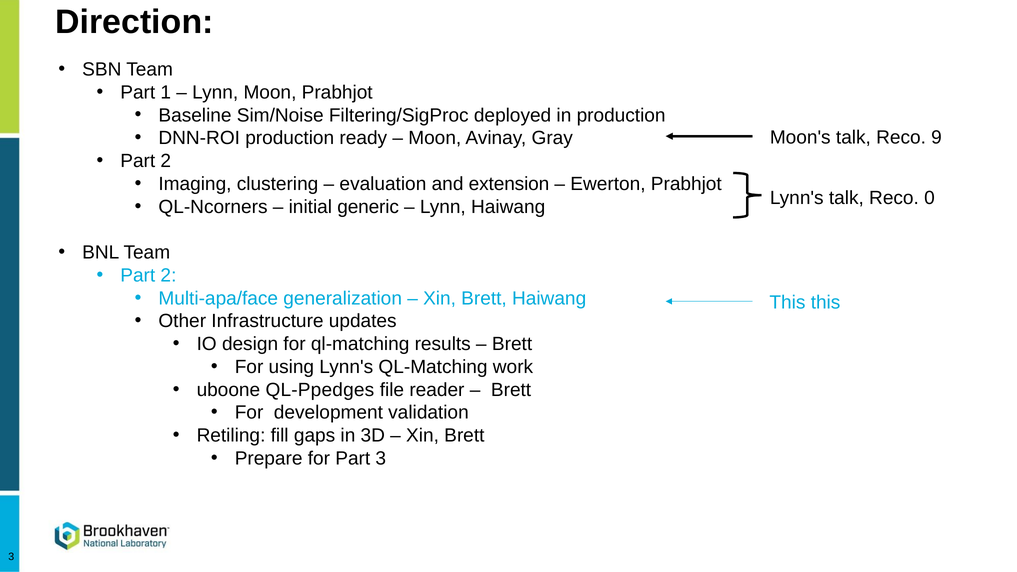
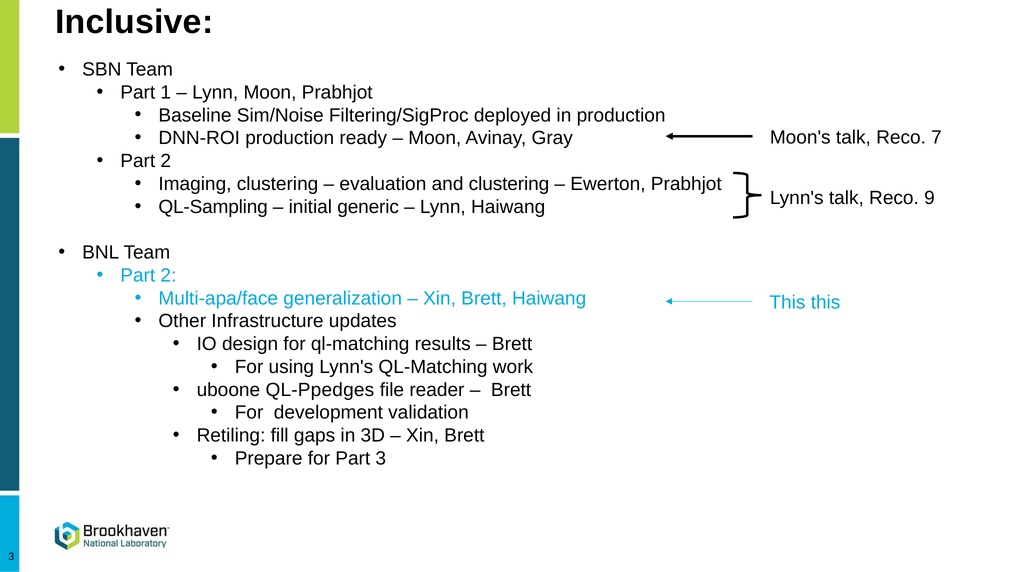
Direction: Direction -> Inclusive (134, 22)
9: 9 -> 7 (936, 137)
and extension: extension -> clustering (509, 184)
0: 0 -> 9 (929, 198)
QL-Ncorners: QL-Ncorners -> QL-Sampling (213, 207)
